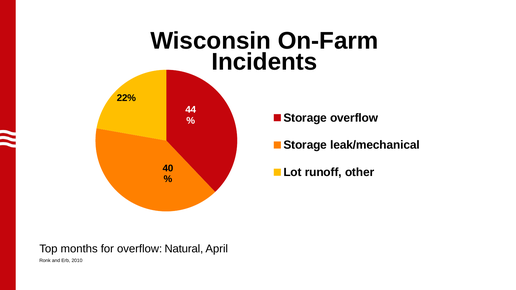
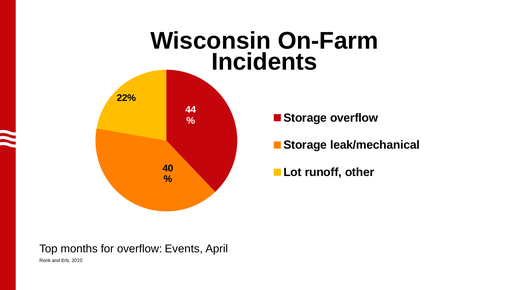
Natural: Natural -> Events (184, 249)
